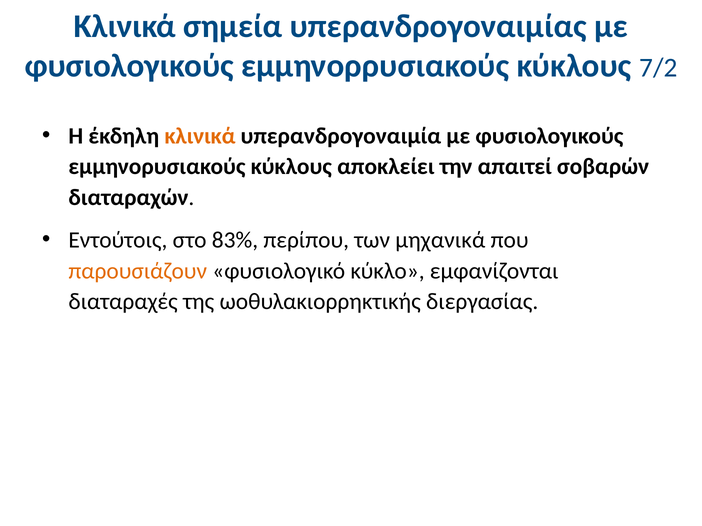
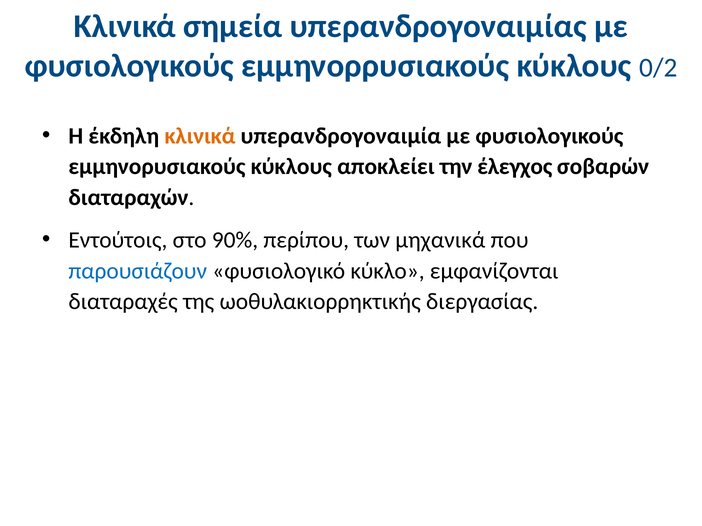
7/2: 7/2 -> 0/2 (658, 68)
απαιτεί: απαιτεί -> έλεγχος (515, 167)
83%: 83% -> 90% (235, 240)
παρουσιάζουν colour: orange -> blue (138, 271)
